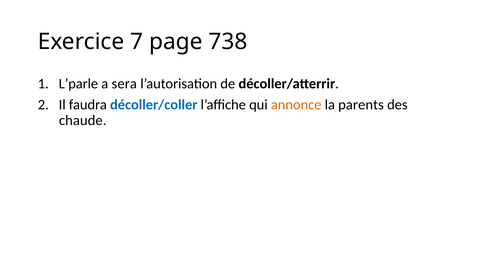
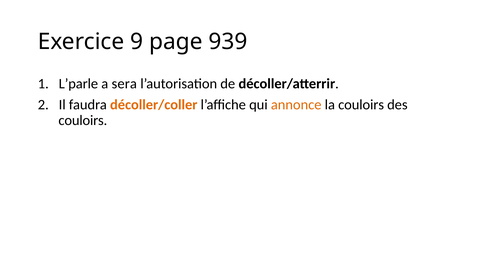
7: 7 -> 9 (137, 42)
738: 738 -> 939 (228, 42)
décoller/coller colour: blue -> orange (154, 105)
la parents: parents -> couloirs (361, 105)
chaude: chaude -> couloirs (83, 120)
